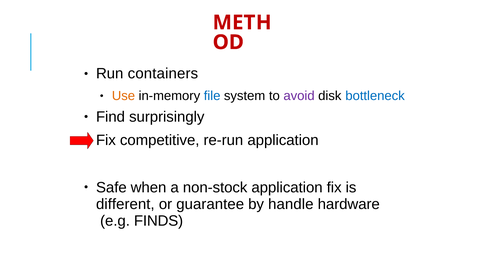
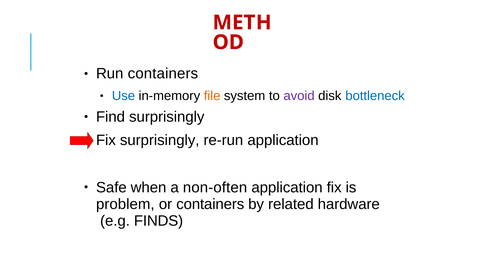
Use colour: orange -> blue (123, 96)
file colour: blue -> orange (212, 96)
Fix competitive: competitive -> surprisingly (160, 140)
non-stock: non-stock -> non-often (215, 187)
different: different -> problem (125, 204)
or guarantee: guarantee -> containers (210, 204)
handle: handle -> related (291, 204)
